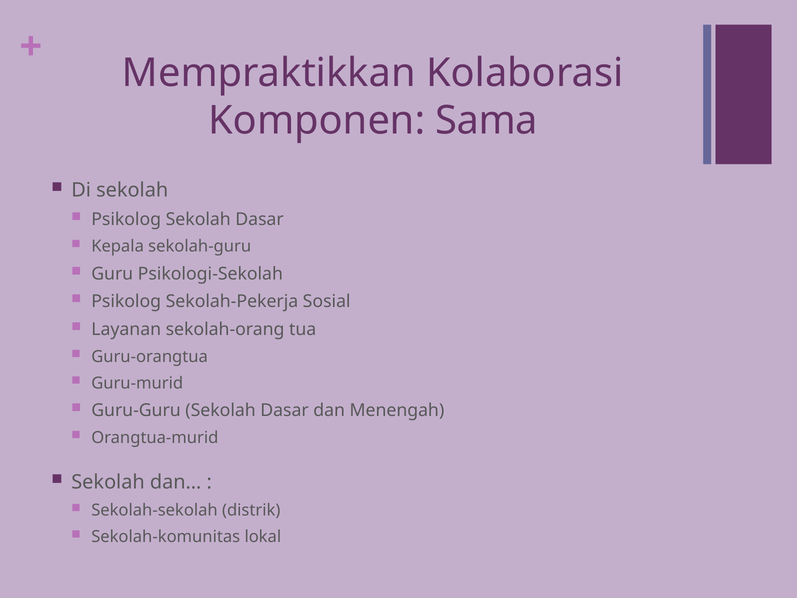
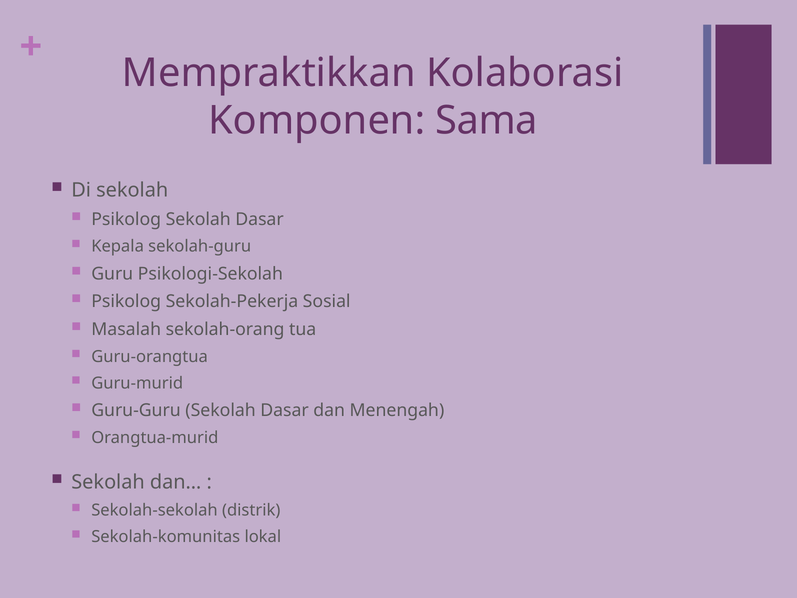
Layanan: Layanan -> Masalah (126, 329)
